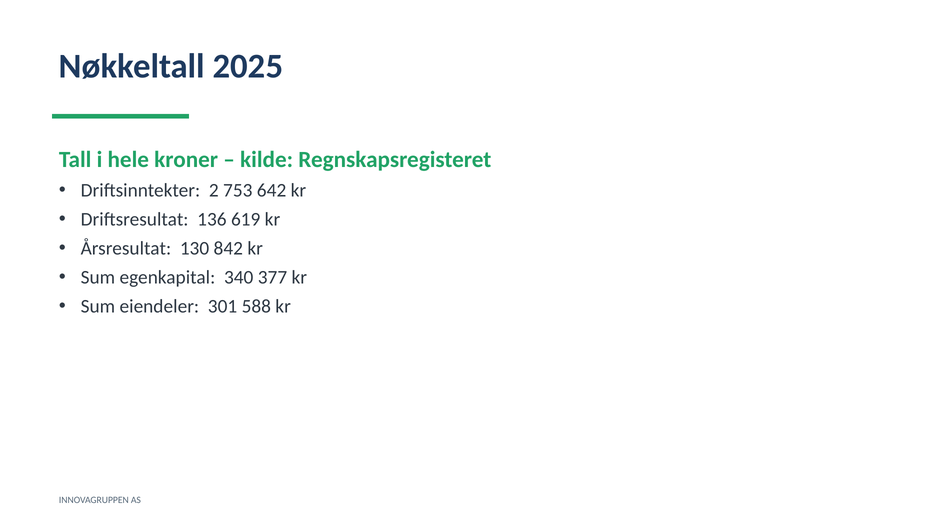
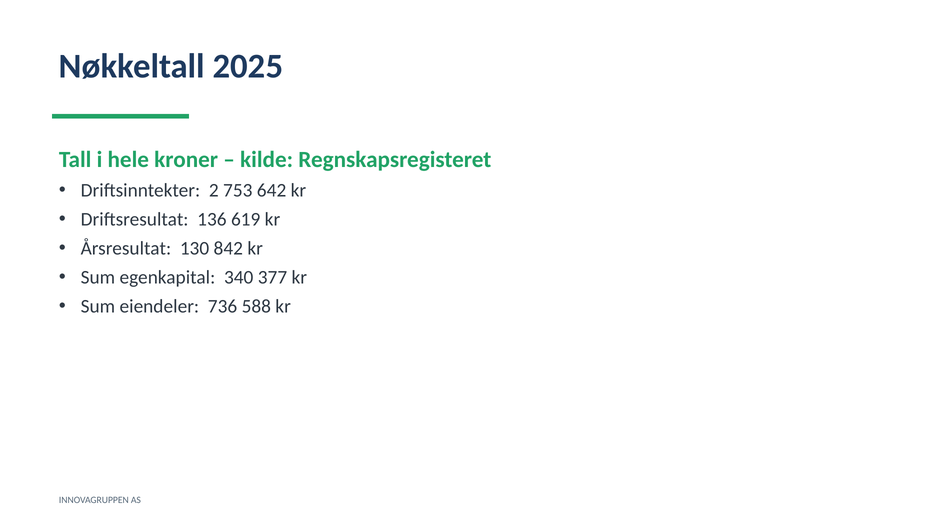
301: 301 -> 736 (223, 307)
